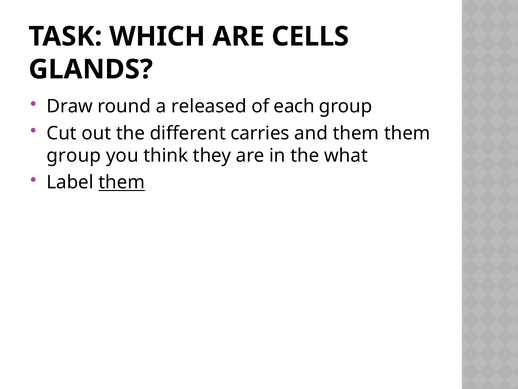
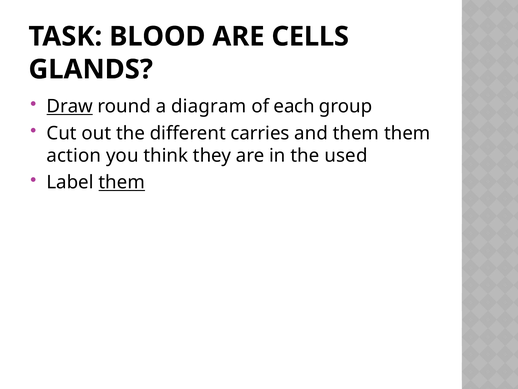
WHICH: WHICH -> BLOOD (157, 36)
Draw underline: none -> present (70, 106)
released: released -> diagram (209, 106)
group: group -> action (74, 155)
what: what -> used (346, 155)
